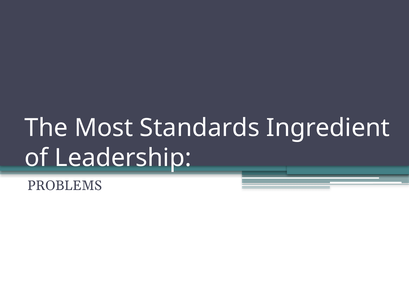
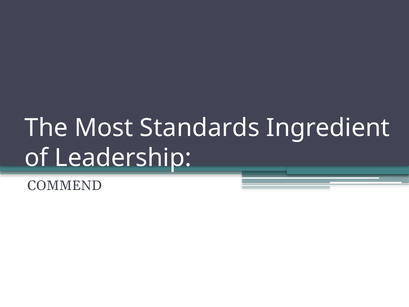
PROBLEMS: PROBLEMS -> COMMEND (65, 186)
